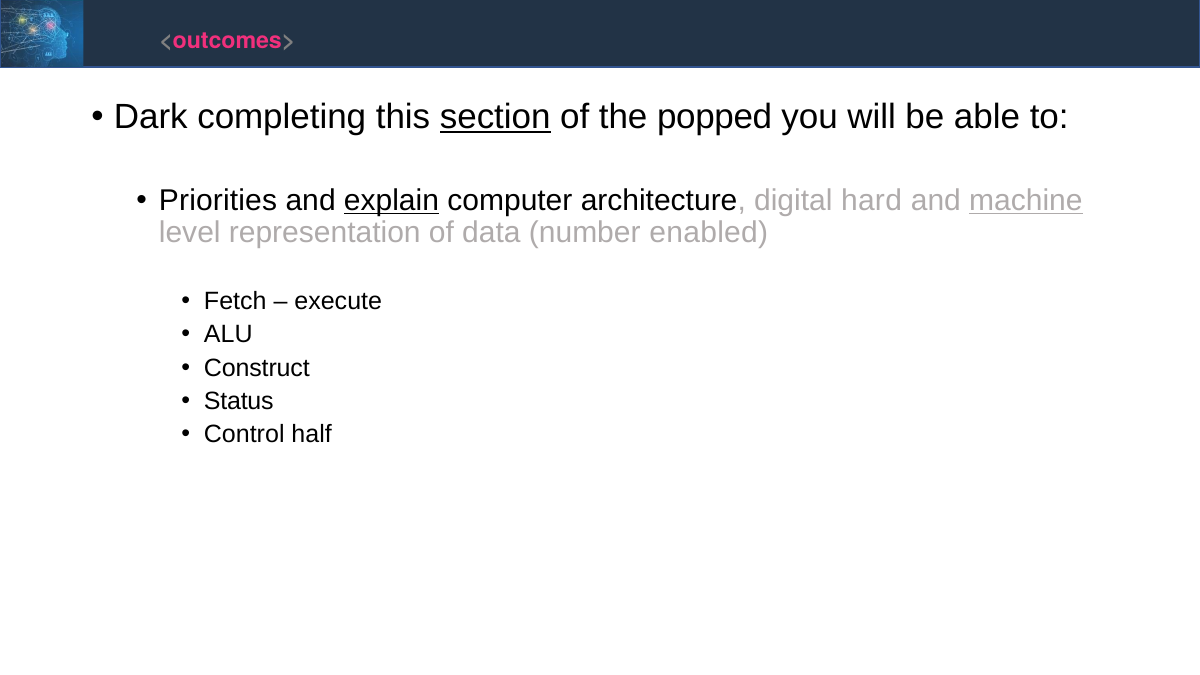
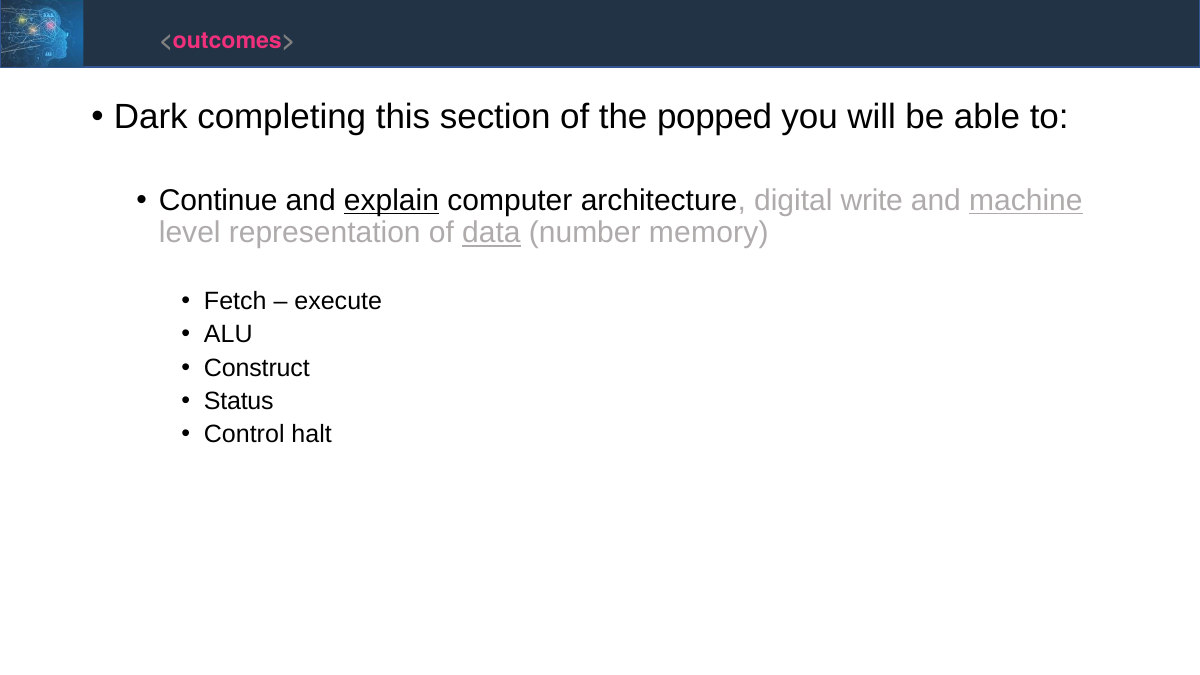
section underline: present -> none (495, 117)
Priorities: Priorities -> Continue (218, 201)
hard: hard -> write (872, 201)
data underline: none -> present (491, 233)
enabled: enabled -> memory (709, 233)
half: half -> halt (312, 434)
